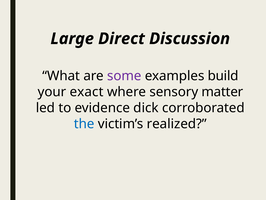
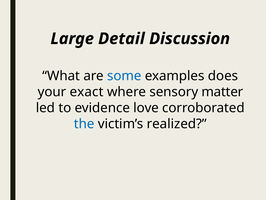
Direct: Direct -> Detail (121, 39)
some colour: purple -> blue (124, 76)
build: build -> does (223, 76)
dick: dick -> love (146, 108)
